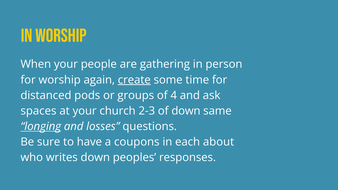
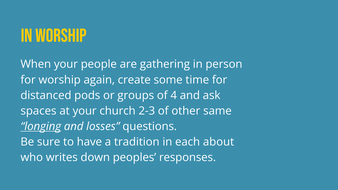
create underline: present -> none (134, 80)
of down: down -> other (186, 111)
coupons: coupons -> tradition (137, 142)
